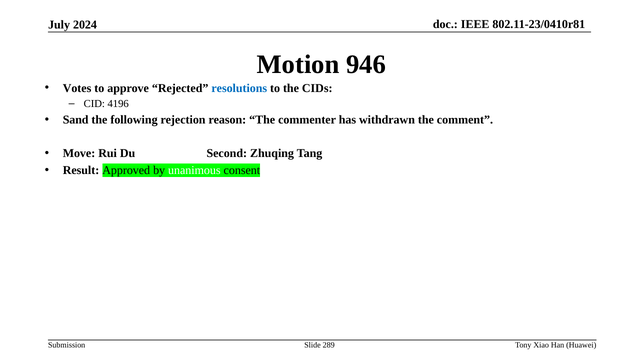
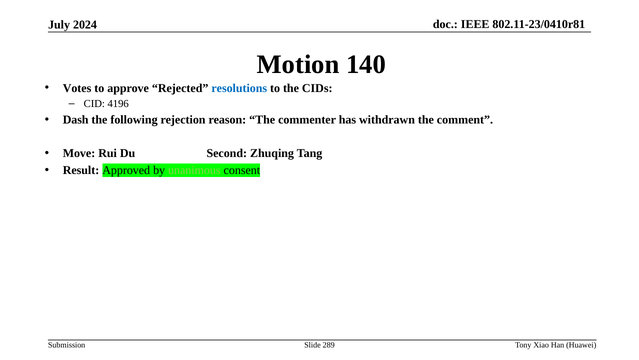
946: 946 -> 140 (366, 64)
Sand: Sand -> Dash (76, 120)
unanimous colour: white -> light green (194, 170)
